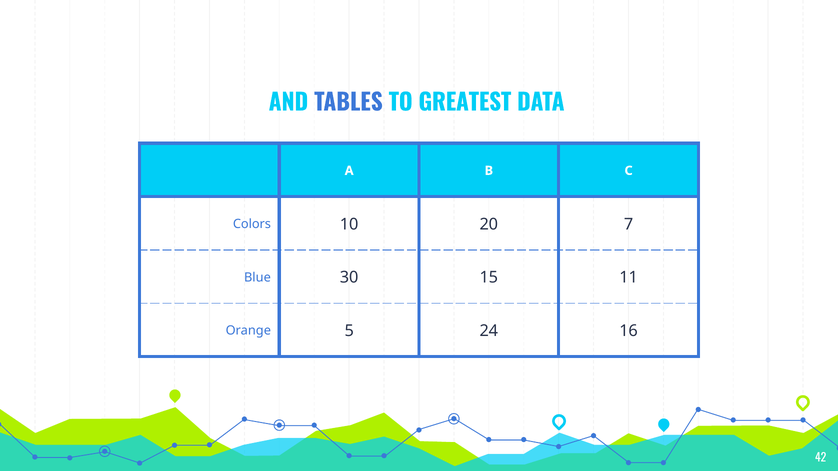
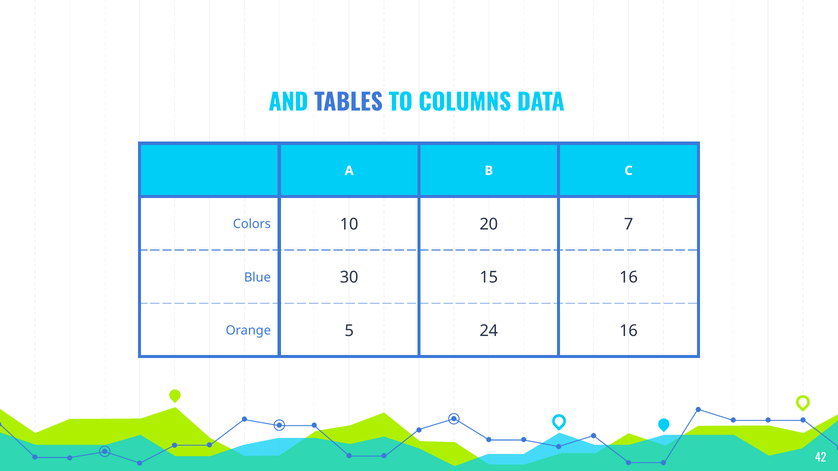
GREATEST: GREATEST -> COLUMNS (465, 103)
15 11: 11 -> 16 (629, 278)
